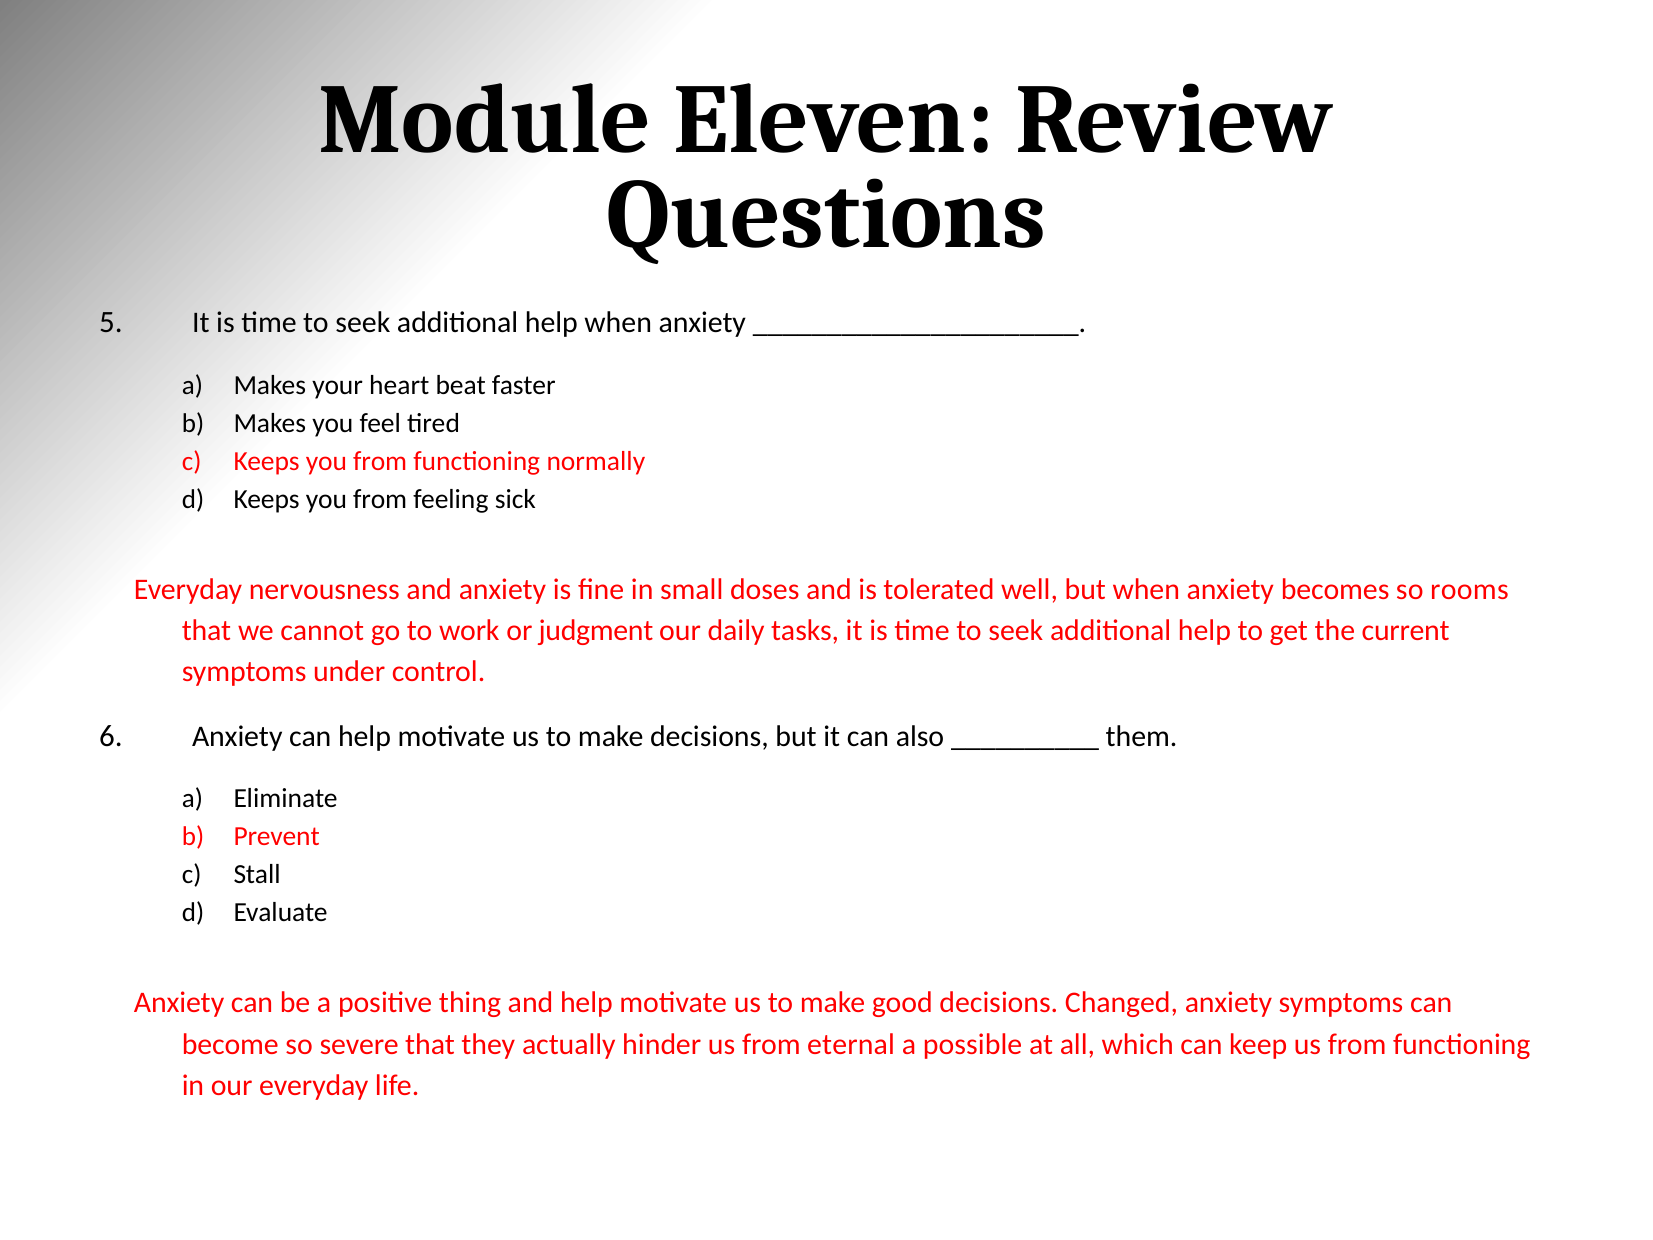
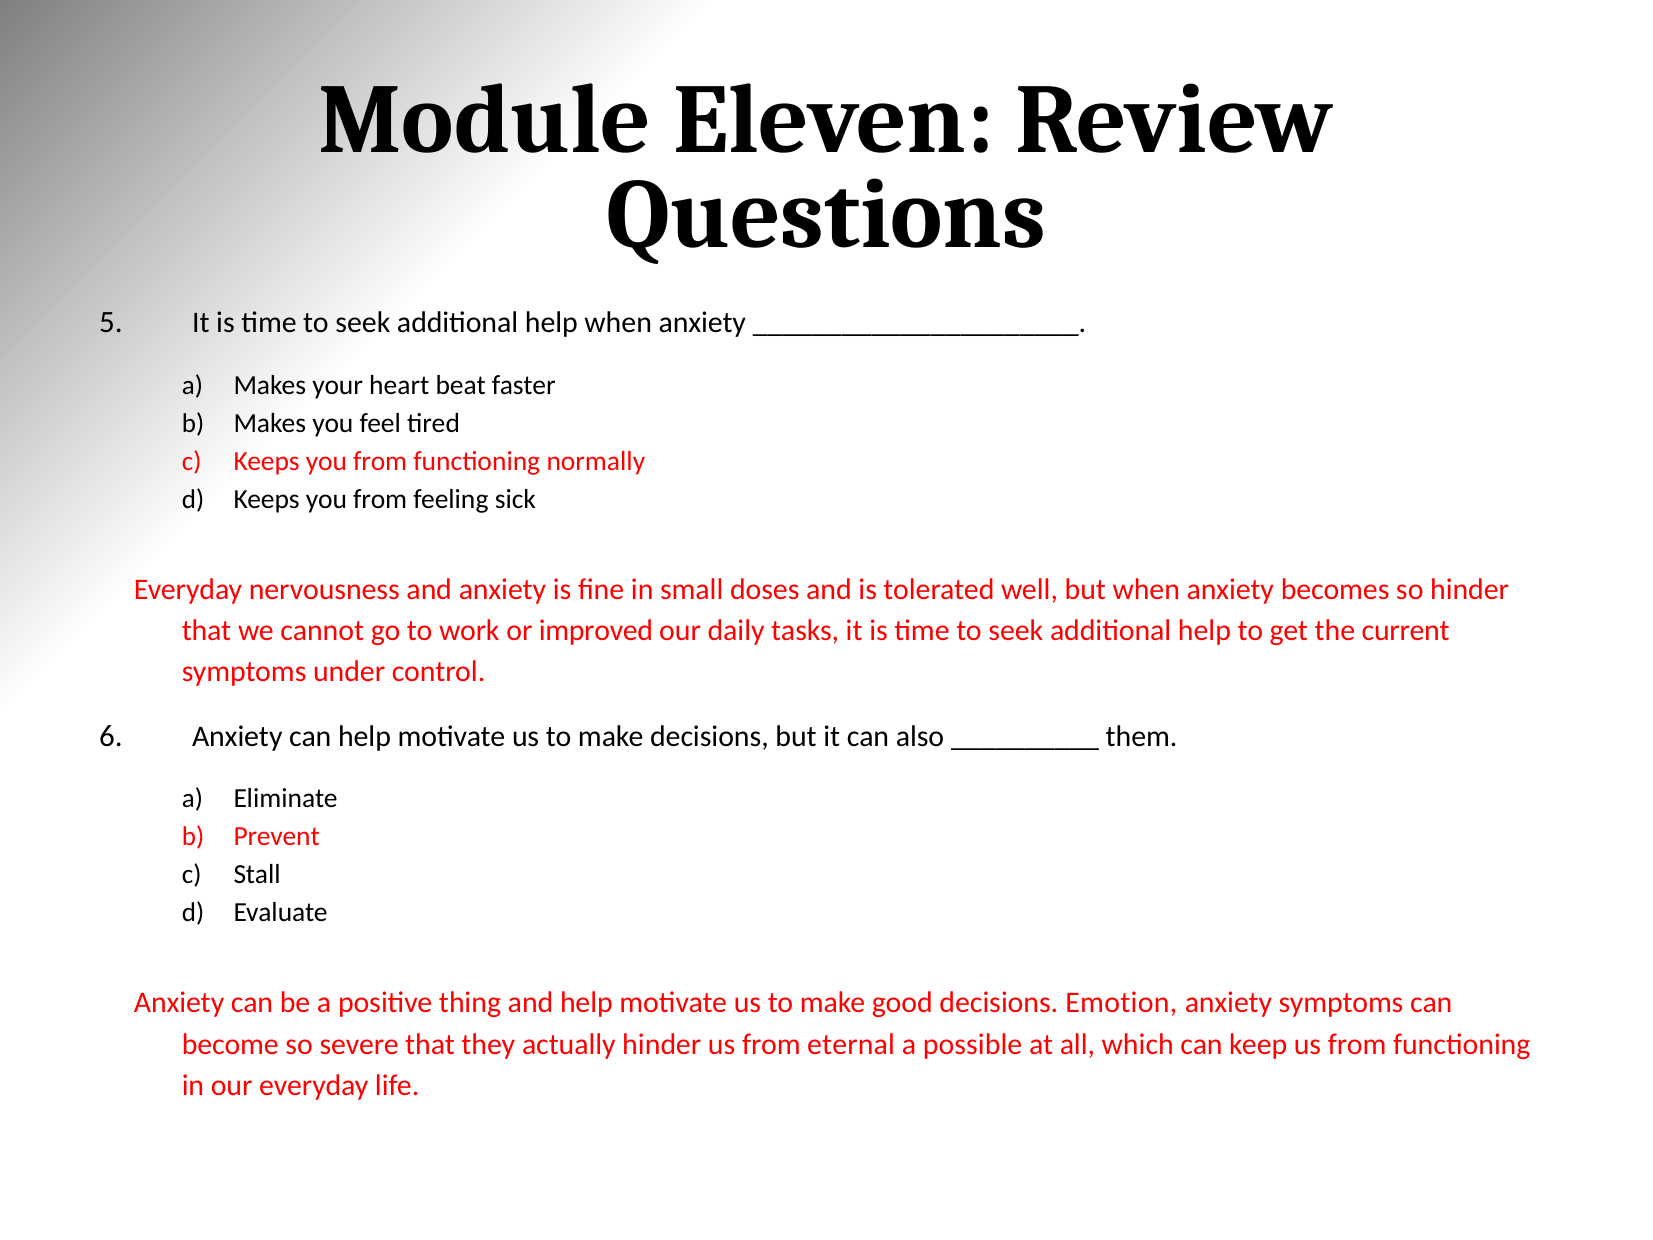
so rooms: rooms -> hinder (1470, 590)
judgment: judgment -> improved (596, 631)
Changed: Changed -> Emotion (1121, 1003)
